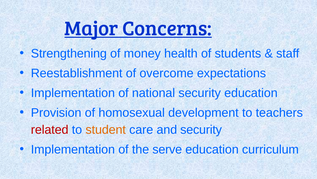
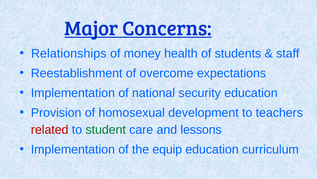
Strengthening: Strengthening -> Relationships (69, 53)
student colour: orange -> green (106, 129)
and security: security -> lessons (201, 129)
serve: serve -> equip (167, 149)
